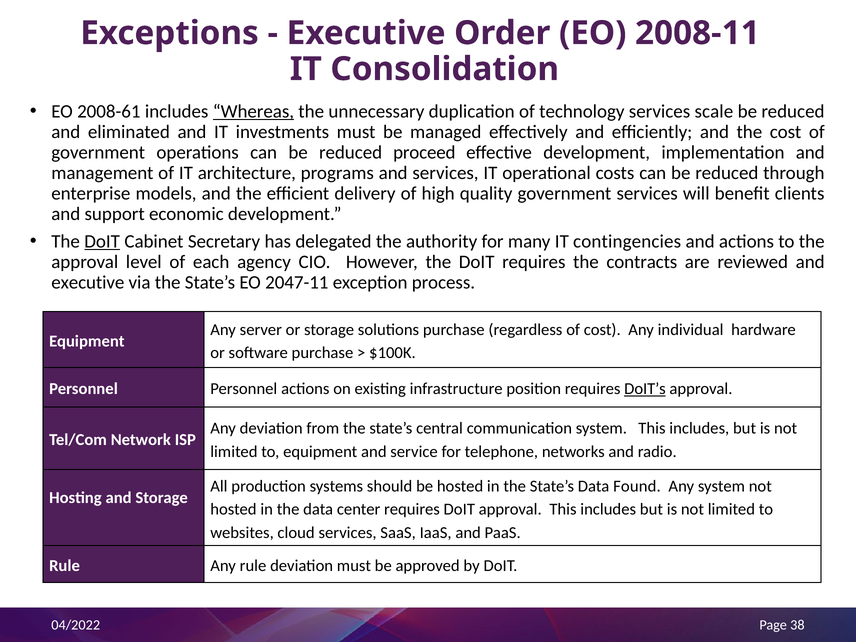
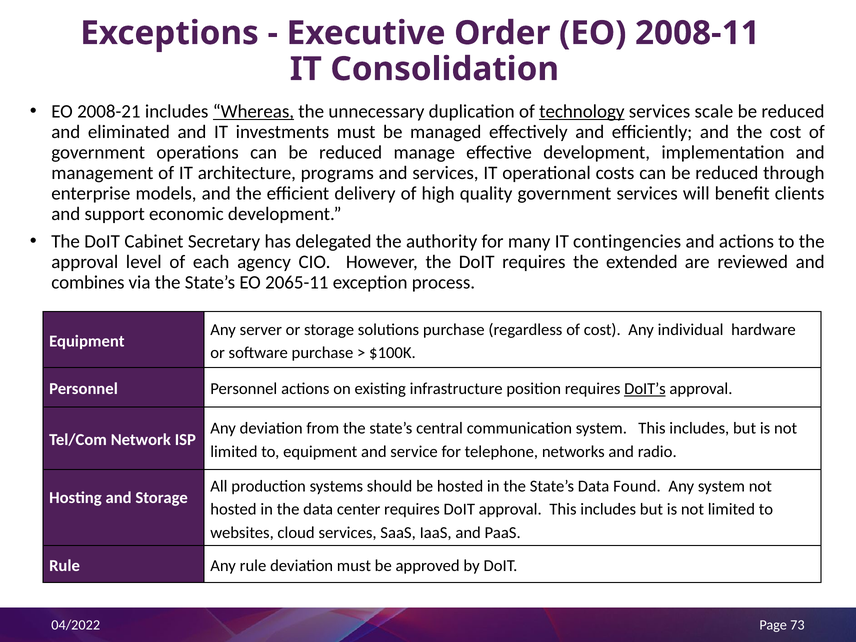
2008-61: 2008-61 -> 2008-21 (109, 111)
technology underline: none -> present (582, 111)
proceed: proceed -> manage (424, 152)
DoIT underline: present -> none (102, 241)
contracts: contracts -> extended (642, 262)
executive: executive -> combines (88, 282)
2047-11: 2047-11 -> 2065-11 (297, 282)
38: 38 -> 73 (797, 625)
